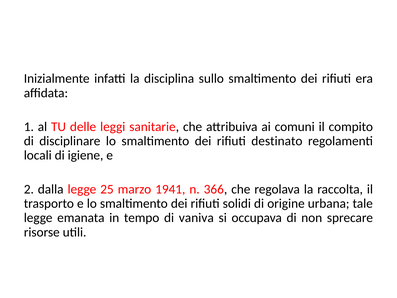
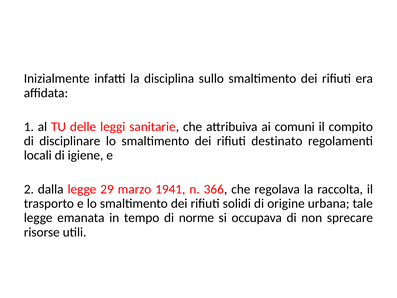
25: 25 -> 29 (107, 189)
vaniva: vaniva -> norme (196, 218)
